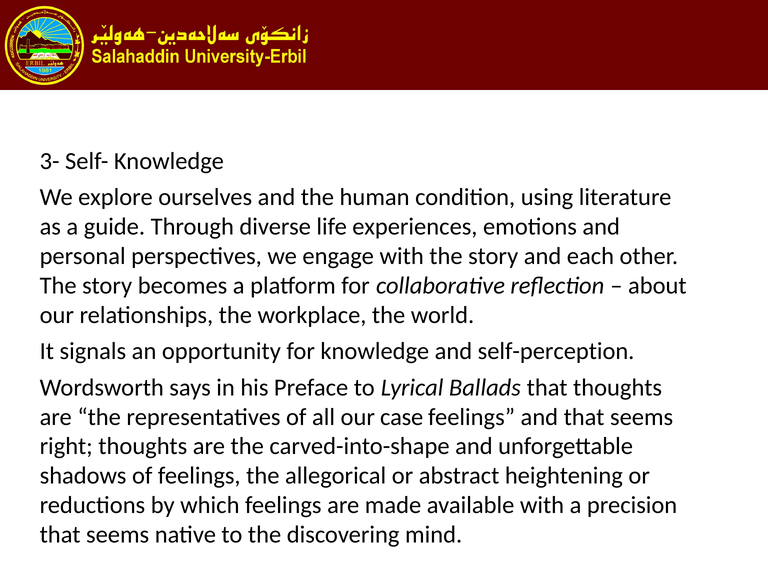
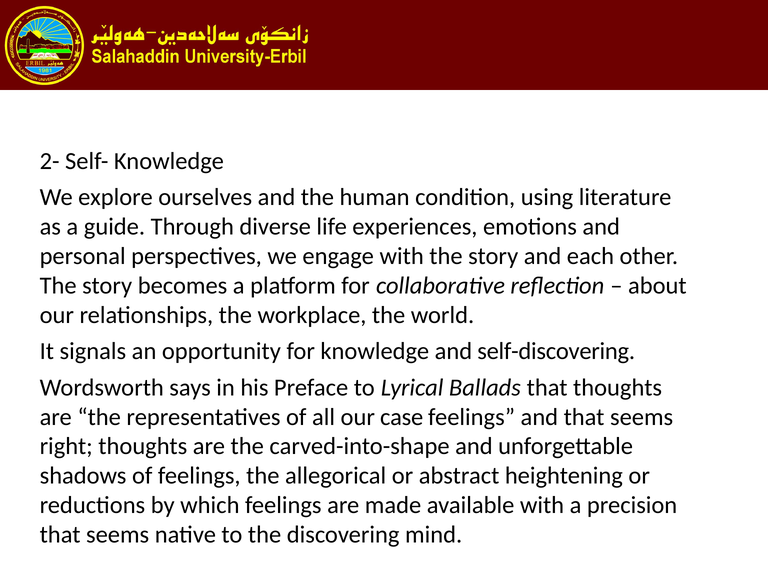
3-: 3- -> 2- (50, 161)
self-perception: self-perception -> self-discovering (556, 351)
